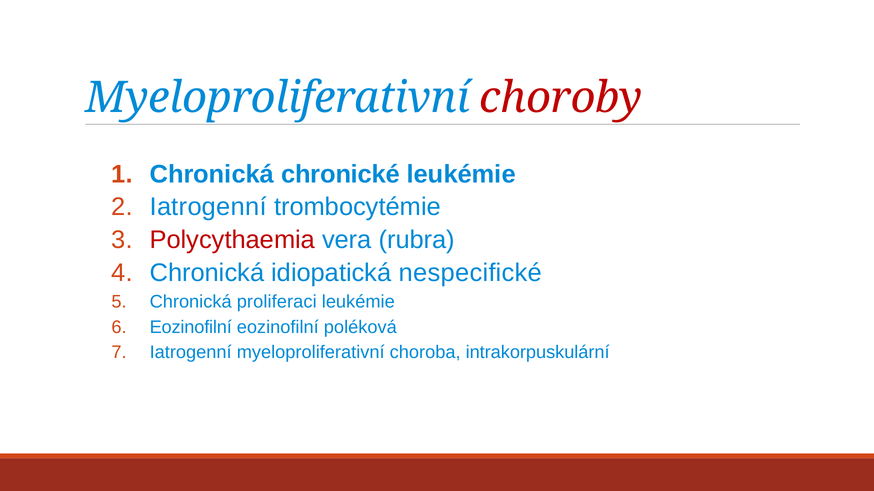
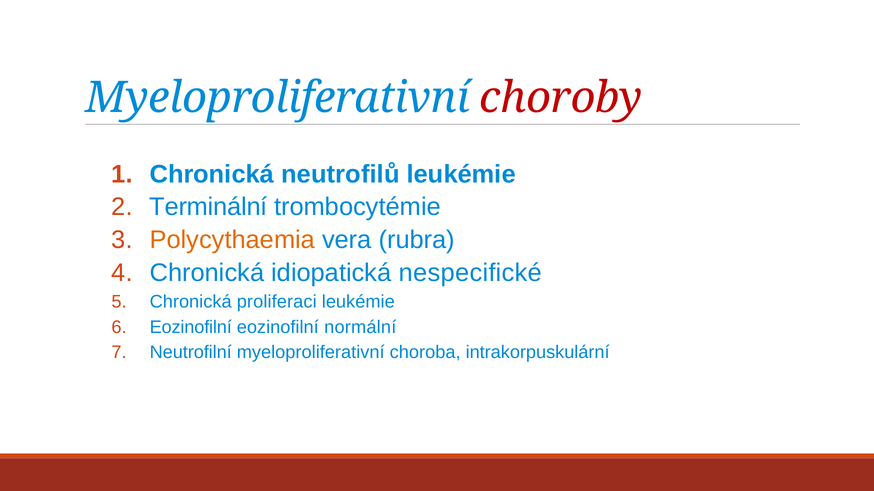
chronické: chronické -> neutrofilů (340, 174)
Iatrogenní: Iatrogenní -> Terminální (208, 207)
Polycythaemia colour: red -> orange (232, 240)
poléková: poléková -> normální (360, 327)
Iatrogenní: Iatrogenní -> Neutrofilní (191, 353)
